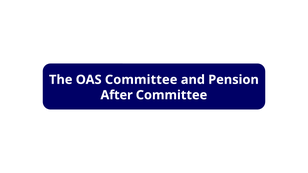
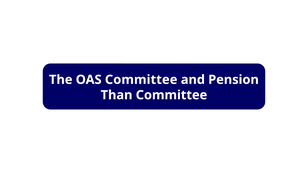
After: After -> Than (117, 95)
